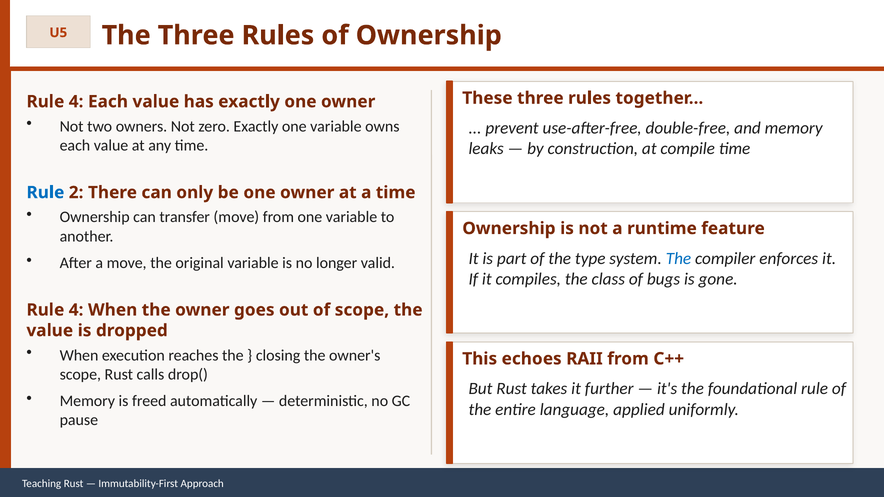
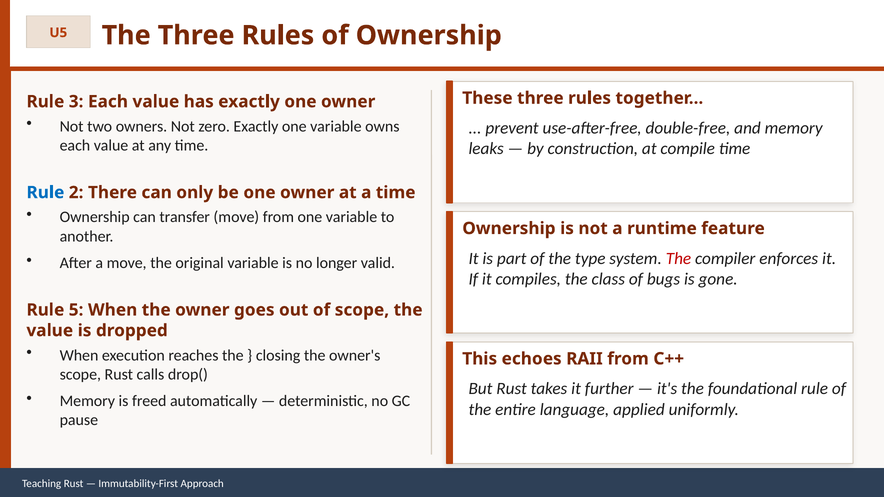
4: 4 -> 3 (76, 102)
The colour: blue -> red (678, 259)
4: 4 -> 5 (76, 310)
